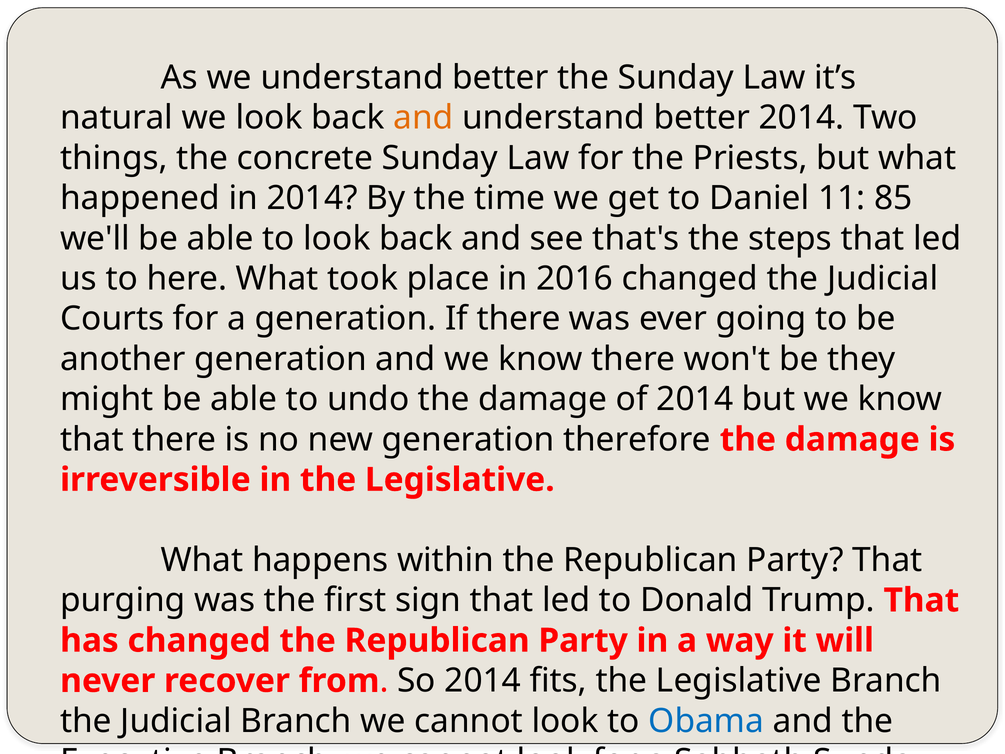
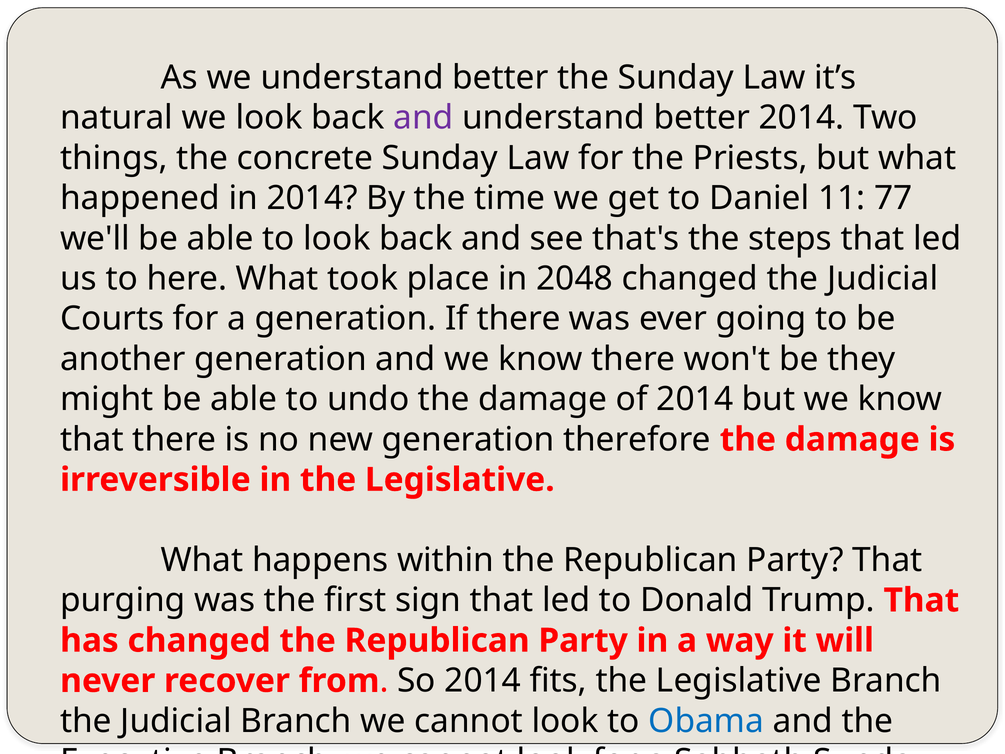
and colour: orange -> purple (423, 118)
85: 85 -> 77 (893, 198)
2016: 2016 -> 2048 (575, 279)
